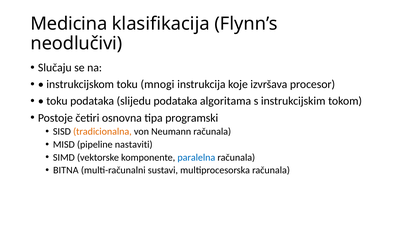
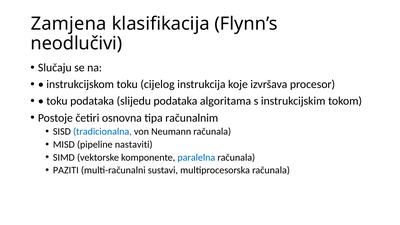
Medicina: Medicina -> Zamjena (69, 24)
mnogi: mnogi -> cijelog (157, 84)
programski: programski -> računalnim (192, 118)
tradicionalna colour: orange -> blue (102, 132)
BITNA: BITNA -> PAZITI (66, 170)
